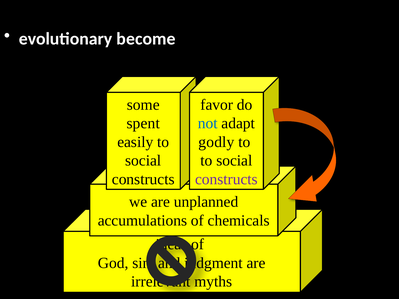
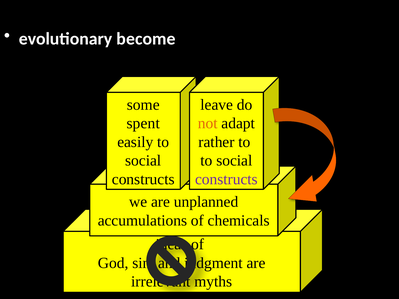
favor: favor -> leave (217, 105)
not colour: blue -> orange (208, 123)
godly: godly -> rather (216, 142)
